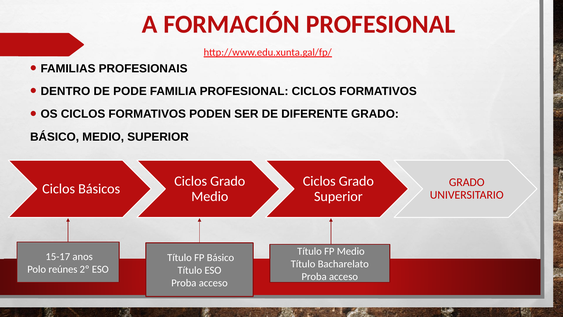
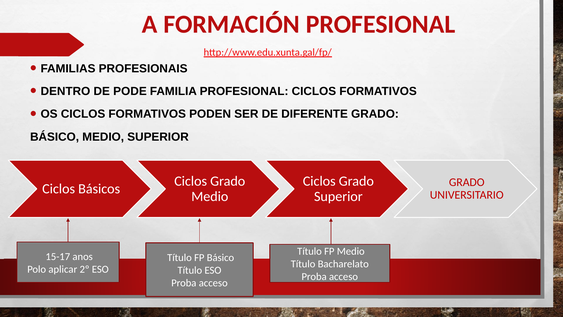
reúnes: reúnes -> aplicar (63, 269)
